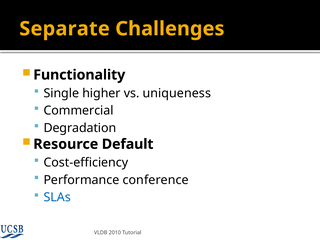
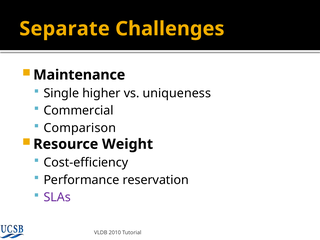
Functionality: Functionality -> Maintenance (79, 75)
Degradation: Degradation -> Comparison (80, 128)
Default: Default -> Weight (128, 144)
conference: conference -> reservation (156, 180)
SLAs colour: blue -> purple (57, 197)
